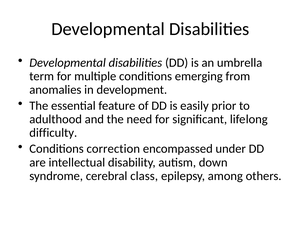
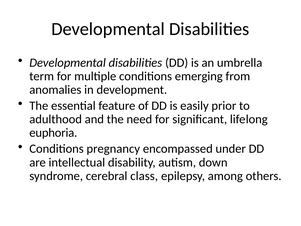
difficulty: difficulty -> euphoria (53, 133)
correction: correction -> pregnancy (113, 149)
